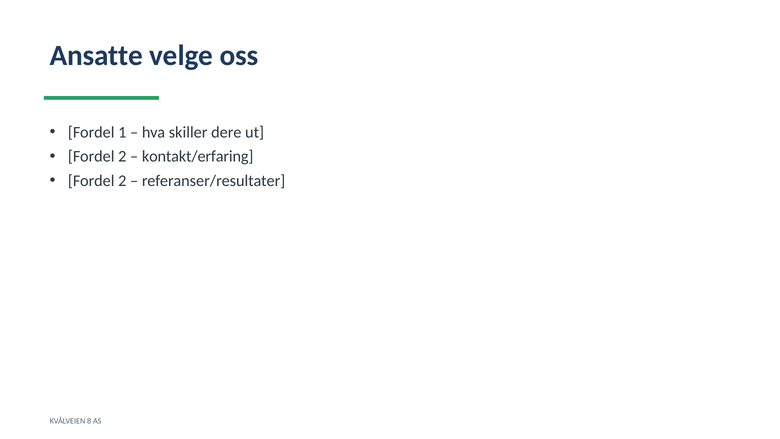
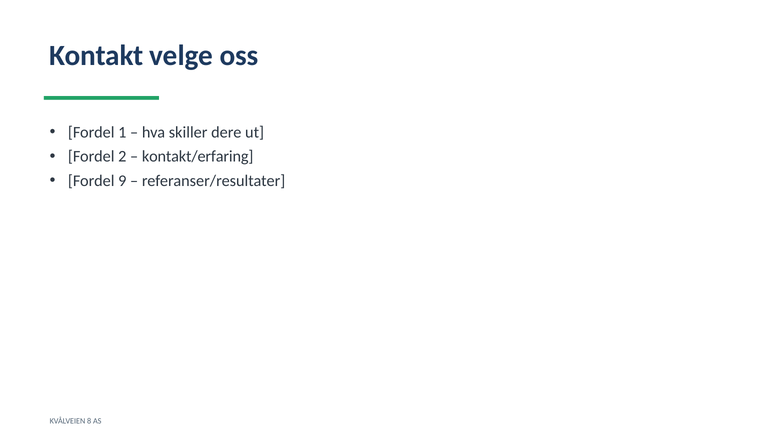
Ansatte: Ansatte -> Kontakt (96, 56)
2: 2 -> 9 (122, 181)
